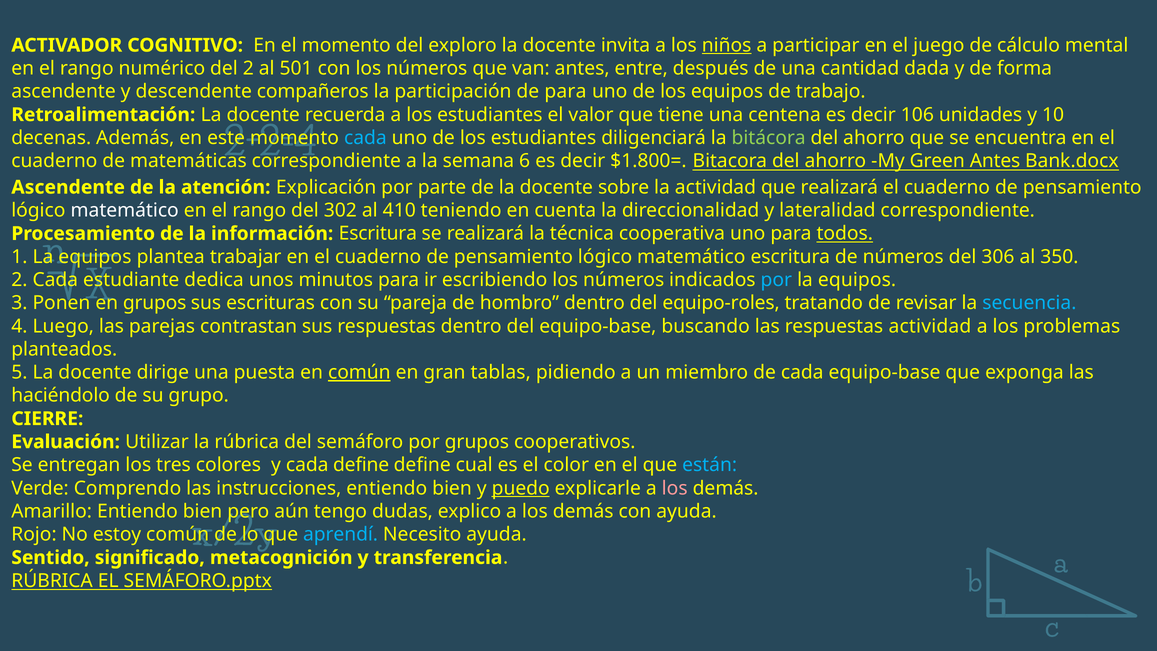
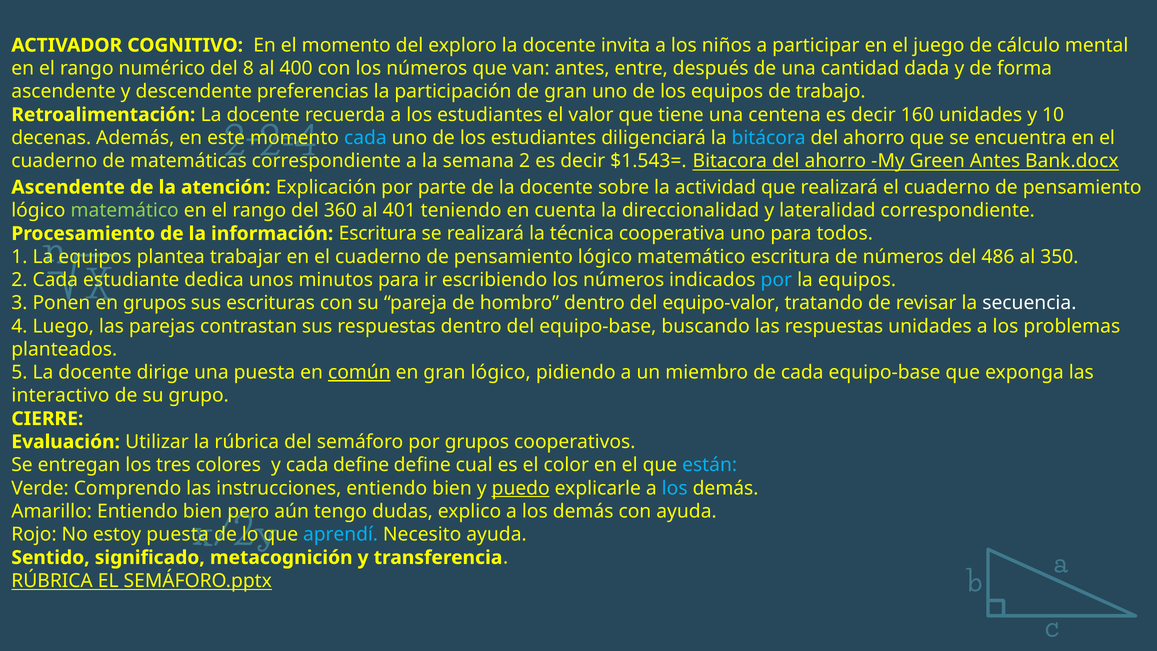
niños underline: present -> none (727, 45)
del 2: 2 -> 8 (248, 68)
501: 501 -> 400 (296, 68)
compañeros: compañeros -> preferencias (313, 92)
de para: para -> gran (566, 92)
106: 106 -> 160 (917, 115)
bitácora colour: light green -> light blue (769, 138)
semana 6: 6 -> 2 (525, 161)
$1.800=: $1.800= -> $1.543= (648, 161)
matemático colour: white -> light green (125, 210)
302: 302 -> 360 (340, 210)
410: 410 -> 401 (399, 210)
todos underline: present -> none (845, 234)
306: 306 -> 486 (998, 257)
equipo-roles: equipo-roles -> equipo-valor (721, 303)
secuencia colour: light blue -> white (1029, 303)
respuestas actividad: actividad -> unidades (930, 326)
gran tablas: tablas -> lógico (501, 372)
haciéndolo: haciéndolo -> interactivo (60, 395)
los colour: pink -> light blue (675, 488)
estoy común: común -> puesta (178, 534)
